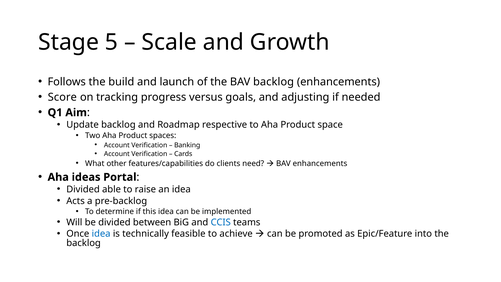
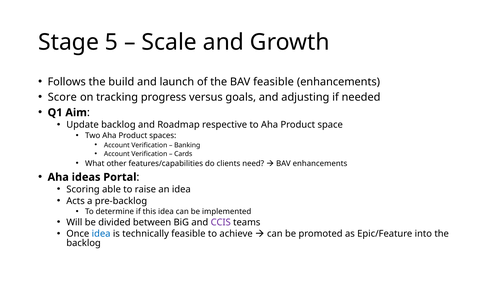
BAV backlog: backlog -> feasible (274, 82)
Divided: Divided -> Scoring (83, 189)
CCIS colour: blue -> purple (221, 222)
